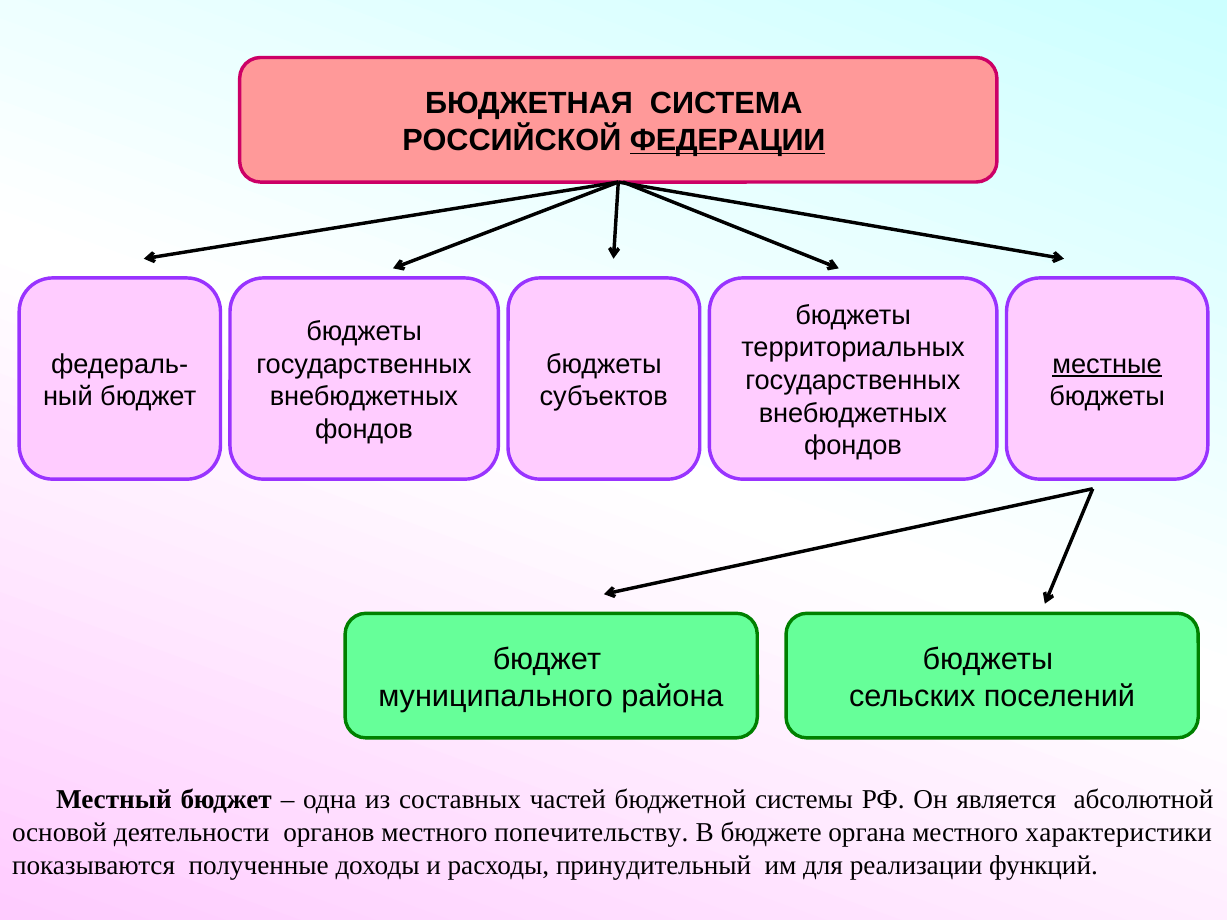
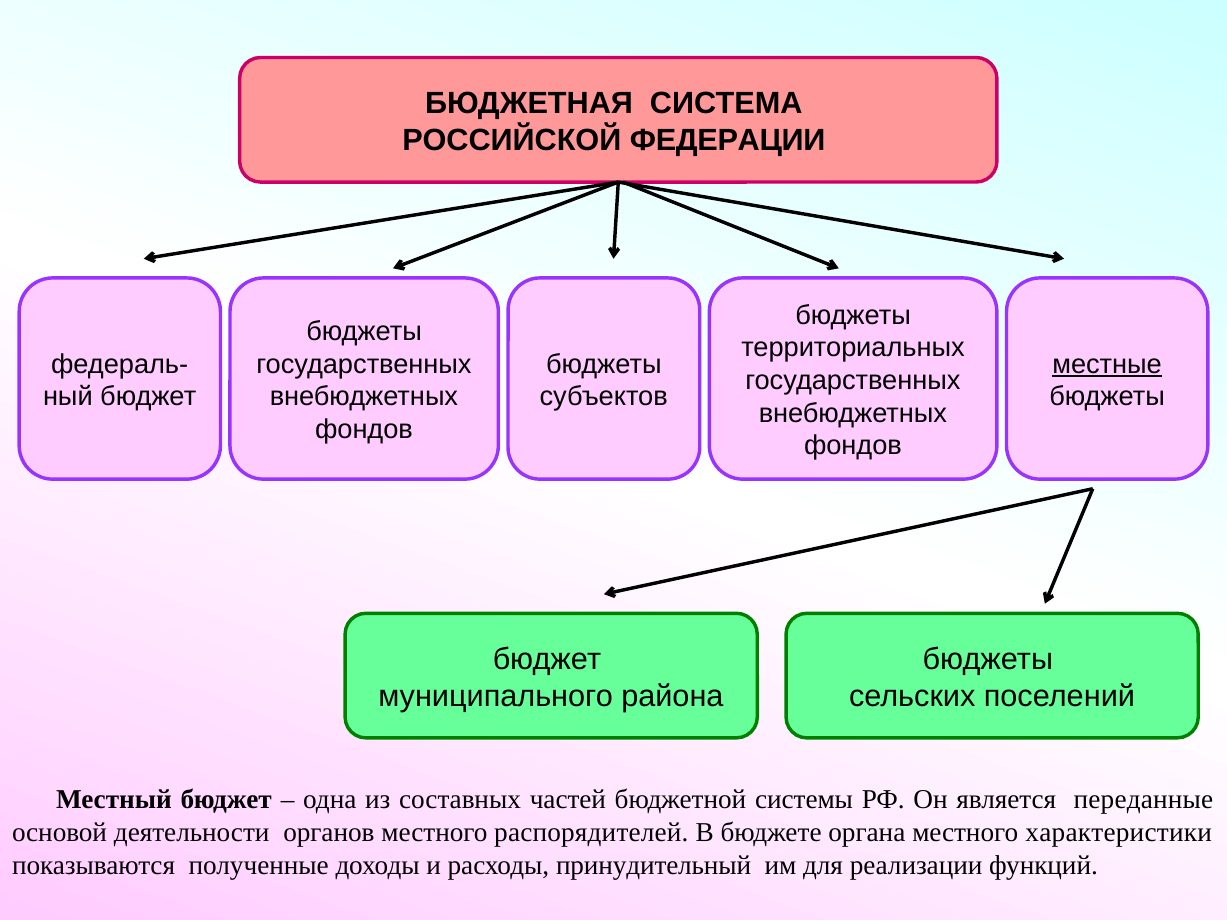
ФЕДЕРАЦИИ underline: present -> none (728, 140)
абсолютной: абсолютной -> переданные (1143, 800)
попечительству: попечительству -> распорядителей (591, 833)
